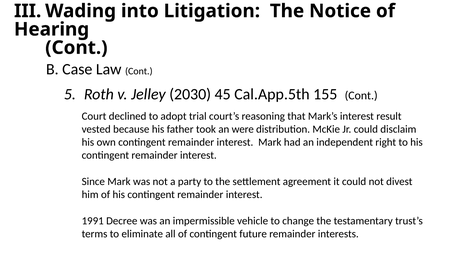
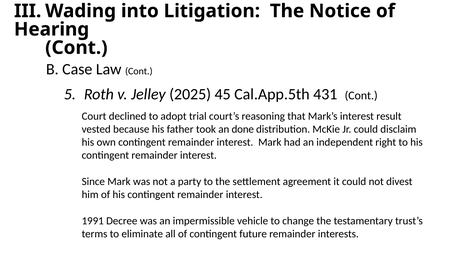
2030: 2030 -> 2025 (190, 94)
155: 155 -> 431 (325, 94)
were: were -> done (243, 129)
